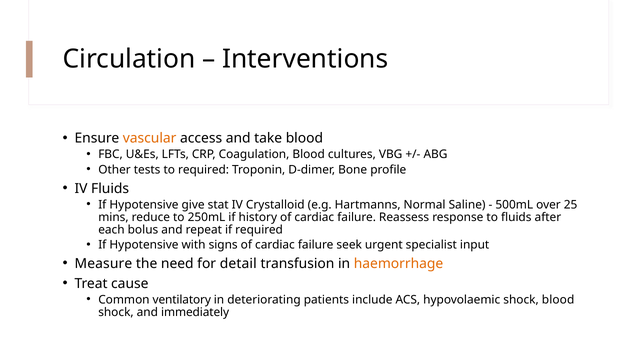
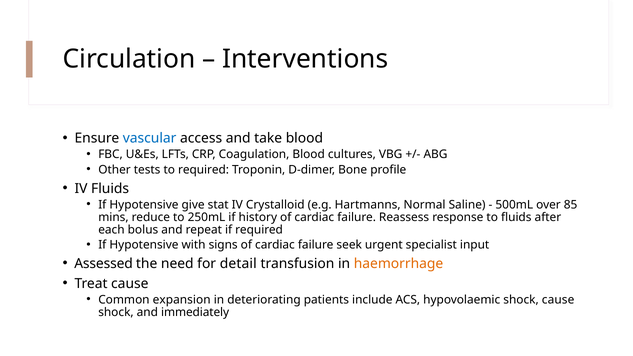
vascular colour: orange -> blue (150, 138)
25: 25 -> 85 (571, 205)
Measure: Measure -> Assessed (104, 264)
ventilatory: ventilatory -> expansion (182, 300)
shock blood: blood -> cause (558, 300)
